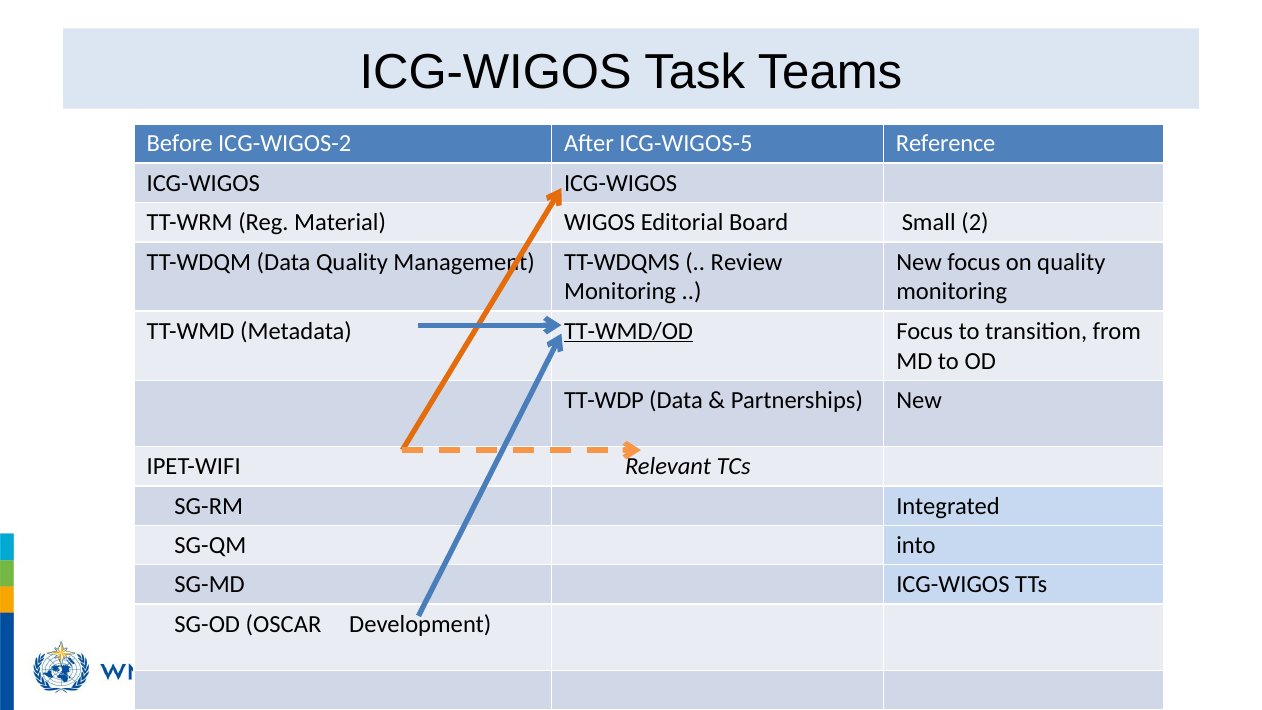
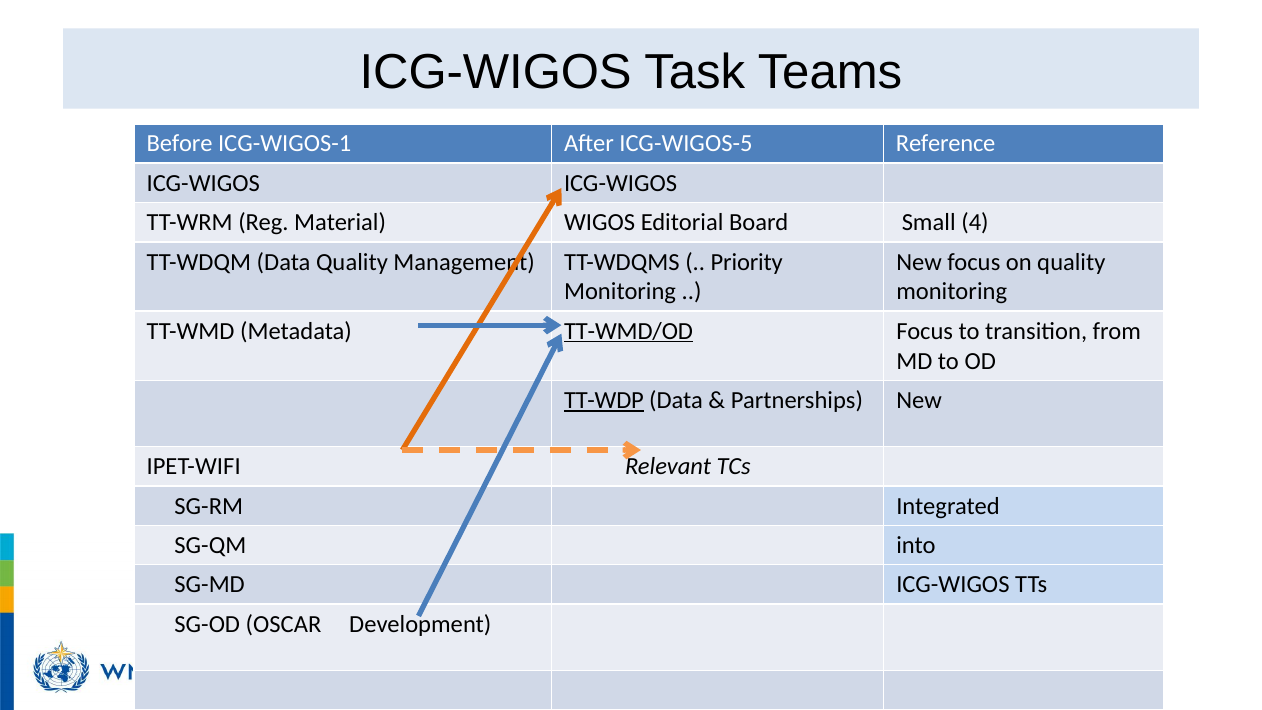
ICG-WIGOS-2: ICG-WIGOS-2 -> ICG-WIGOS-1 (285, 144)
2: 2 -> 4 (975, 223)
Review: Review -> Priority (747, 262)
TT-WDP underline: none -> present (604, 400)
